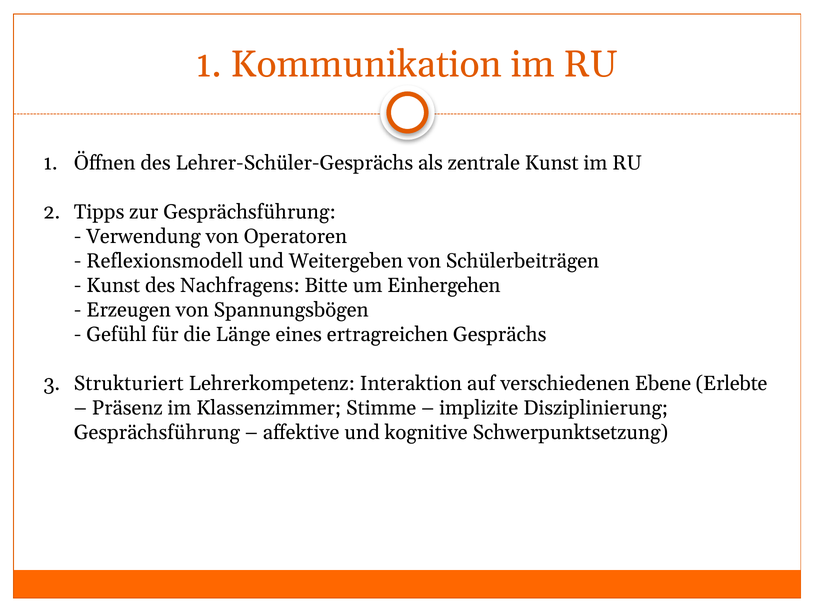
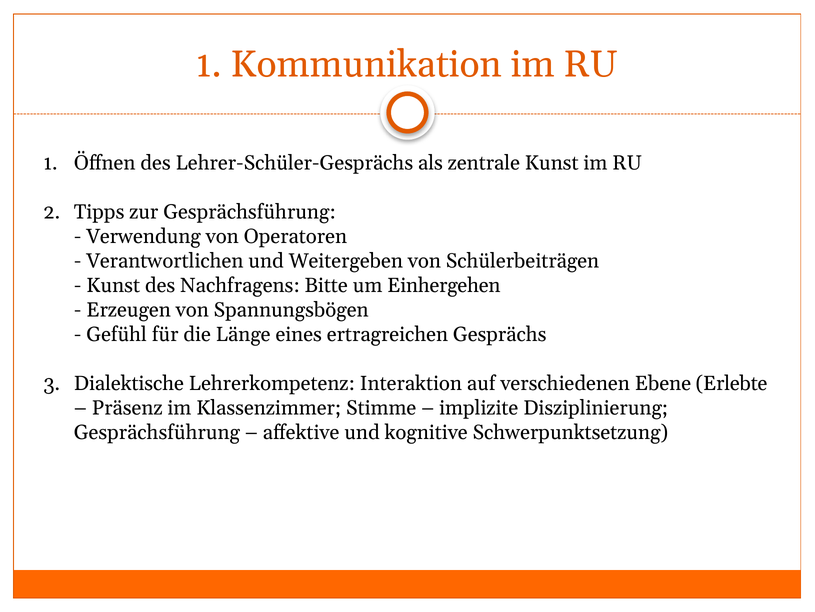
Reflexionsmodell: Reflexionsmodell -> Verantwortlichen (165, 261)
Strukturiert: Strukturiert -> Dialektische (129, 383)
